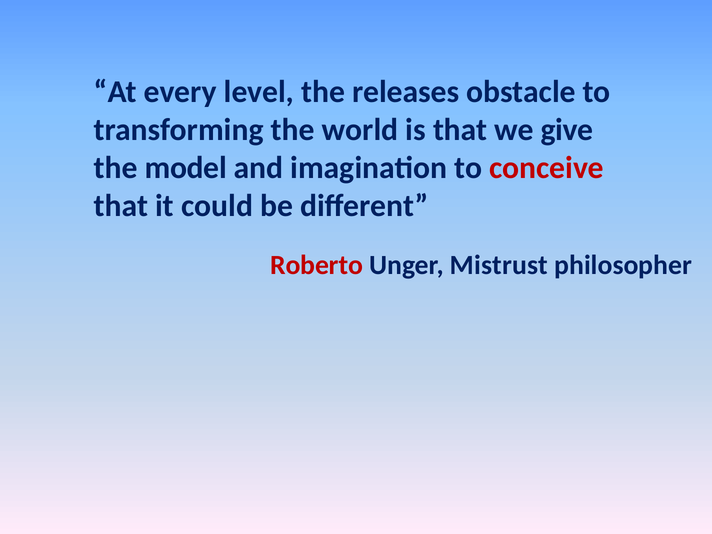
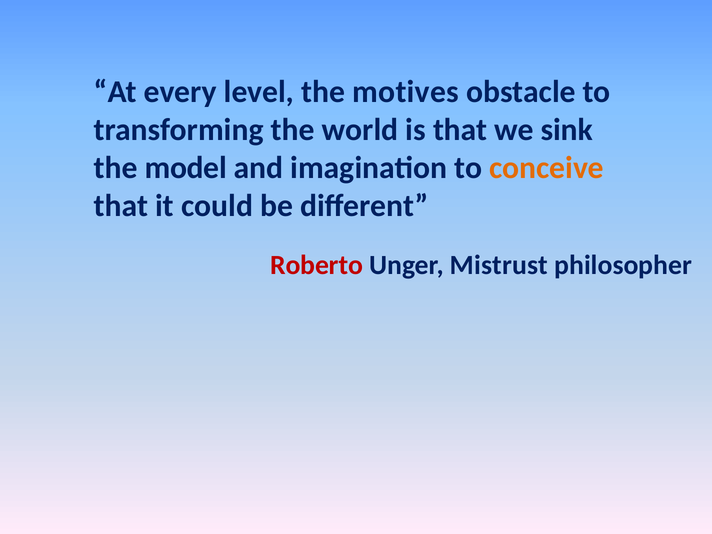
releases: releases -> motives (406, 92)
give: give -> sink (567, 130)
conceive colour: red -> orange (547, 168)
